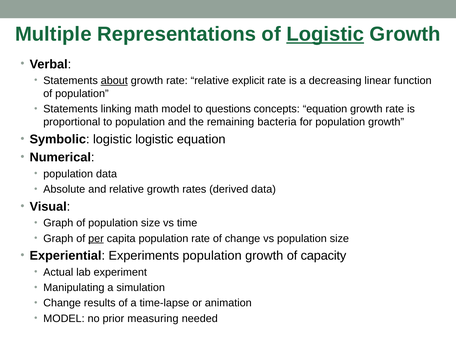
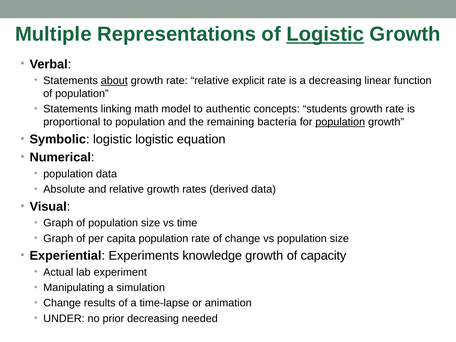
questions: questions -> authentic (228, 109)
concepts equation: equation -> students (325, 109)
population underline: none -> present (340, 122)
per underline: present -> none (96, 238)
Experiments population: population -> knowledge (212, 256)
MODEL: MODEL -> UNDER (64, 319)
prior measuring: measuring -> decreasing (153, 319)
